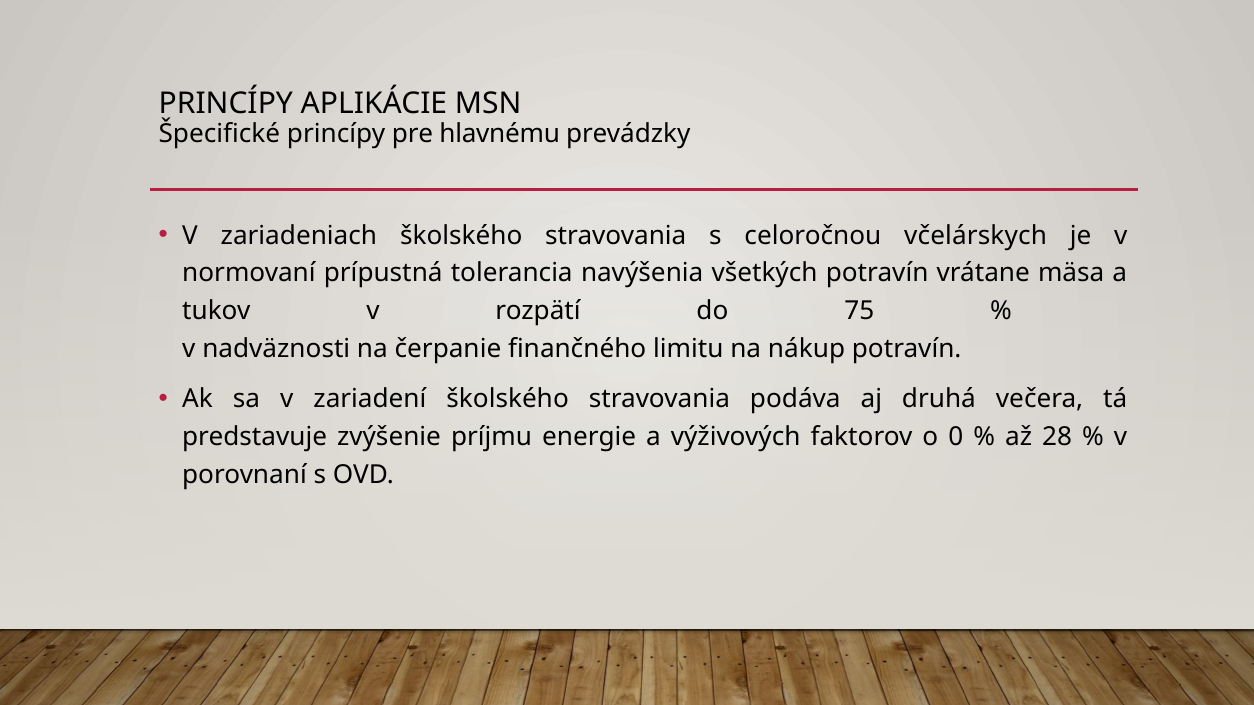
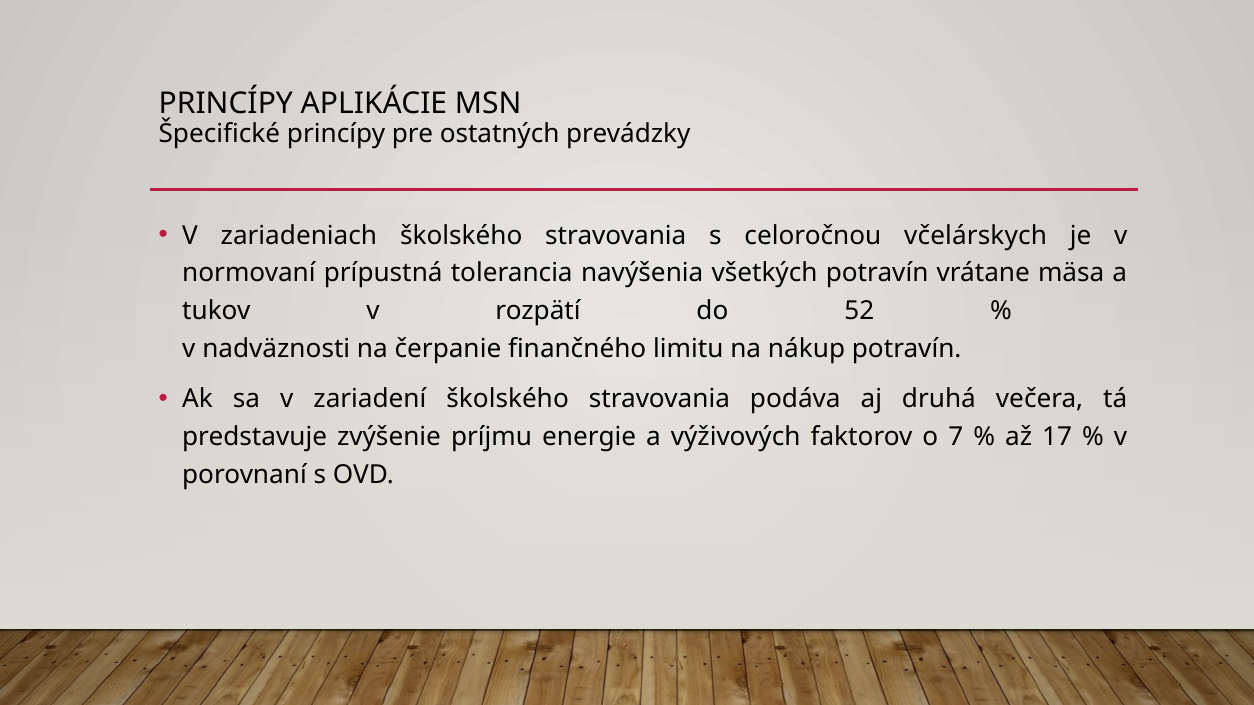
hlavnému: hlavnému -> ostatných (500, 134)
75: 75 -> 52 (859, 311)
0: 0 -> 7 (956, 437)
28: 28 -> 17 (1057, 437)
